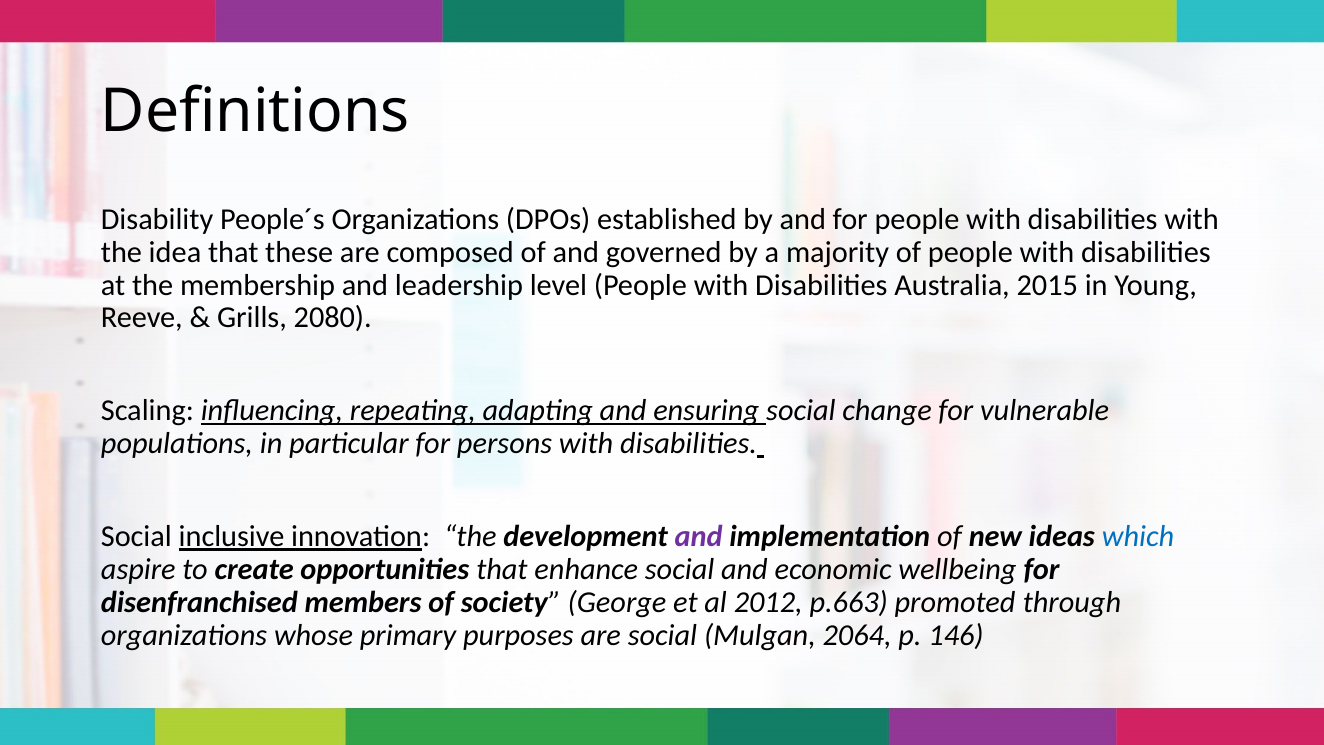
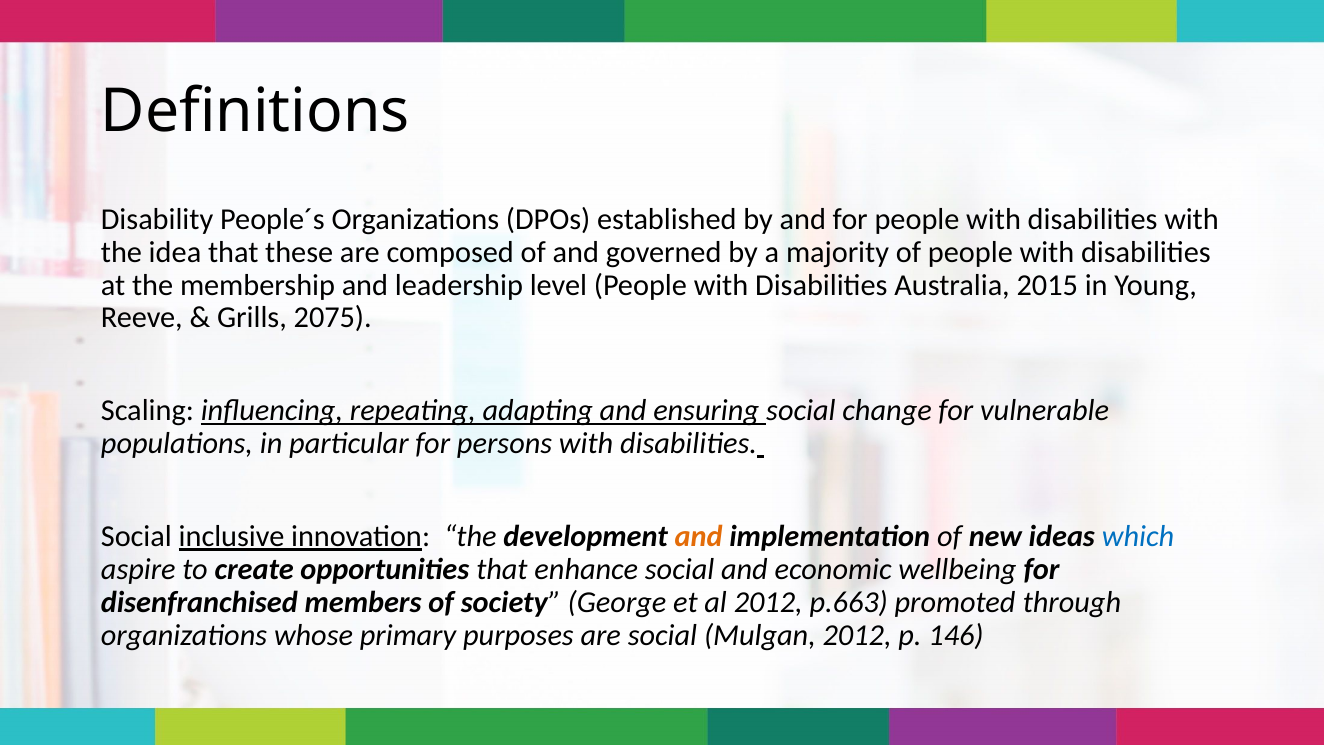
2080: 2080 -> 2075 (333, 318)
and colour: purple -> orange (699, 537)
Mulgan 2064: 2064 -> 2012 (857, 635)
